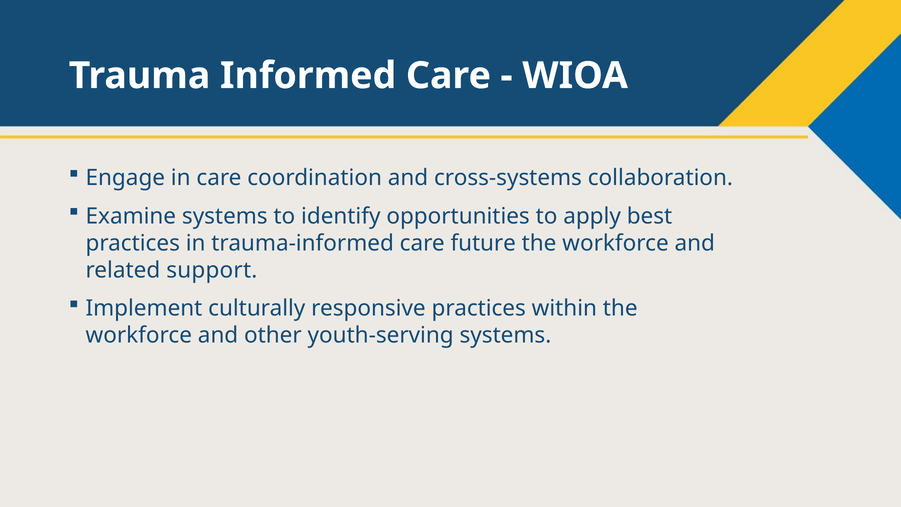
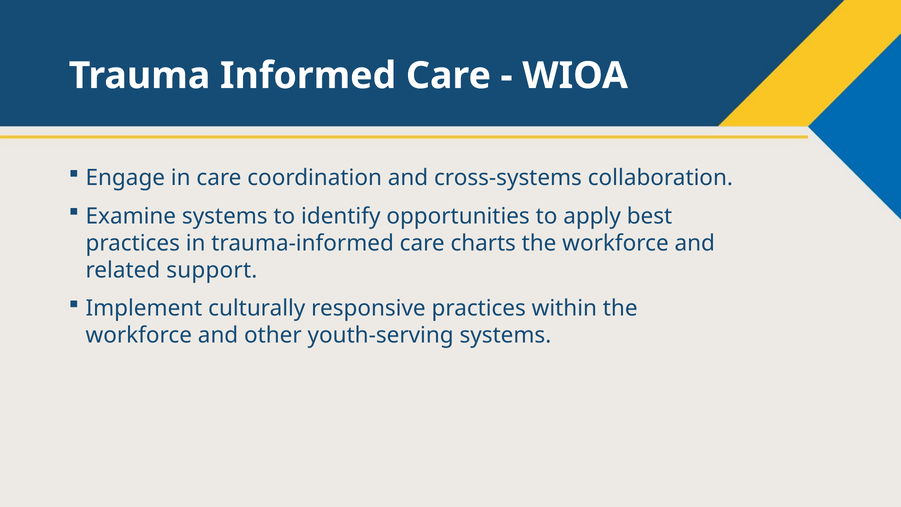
future: future -> charts (483, 243)
